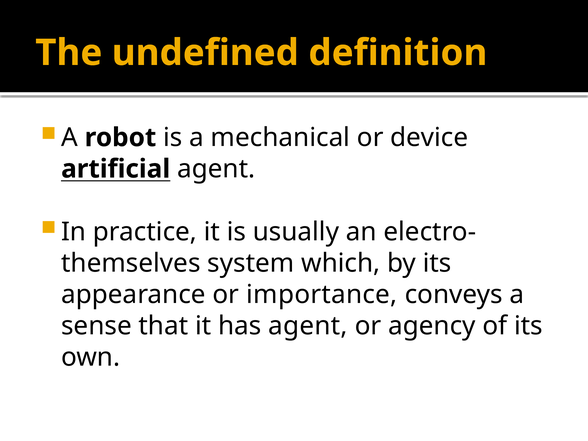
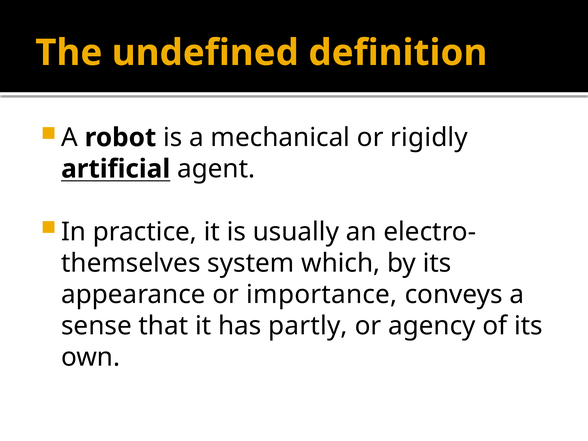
device: device -> rigidly (429, 138)
has agent: agent -> partly (308, 326)
